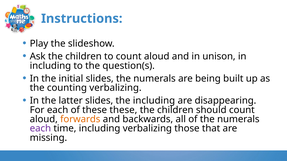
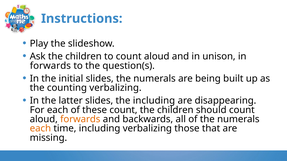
including: including -> forwards (50, 66)
these these: these -> count (123, 110)
each colour: purple -> orange (40, 129)
